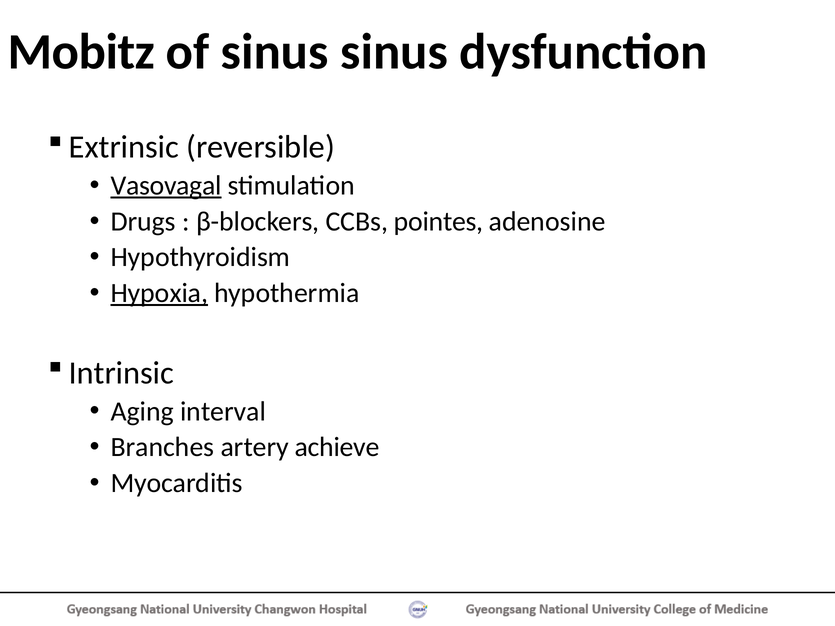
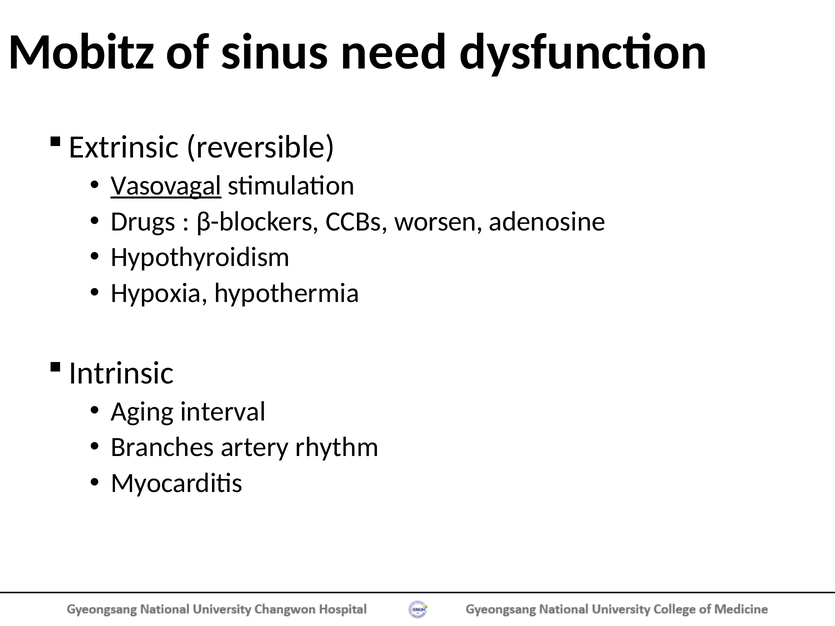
sinus sinus: sinus -> need (394, 52)
pointes: pointes -> worsen (439, 222)
Hypoxia underline: present -> none (159, 293)
achieve: achieve -> rhythm (337, 447)
